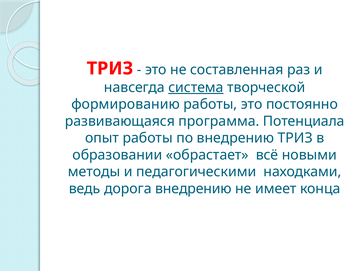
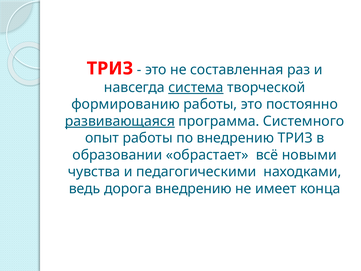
развивающаяся underline: none -> present (120, 121)
Потенциала: Потенциала -> Системного (304, 121)
методы: методы -> чувства (94, 172)
